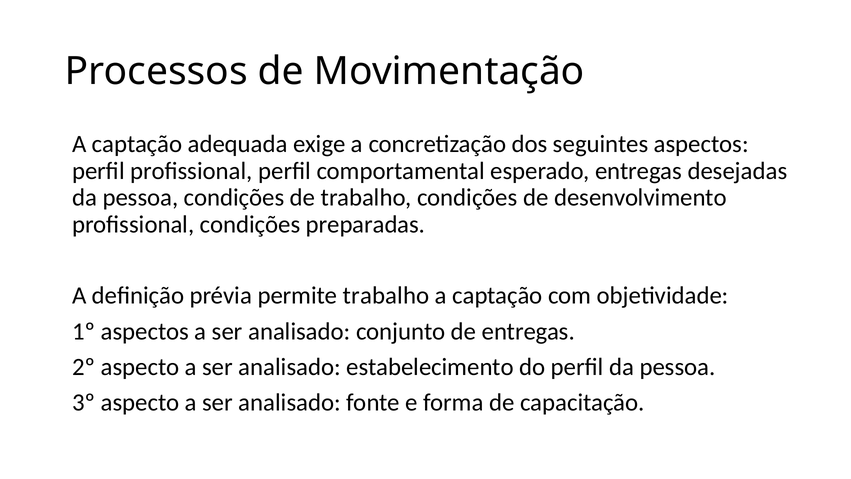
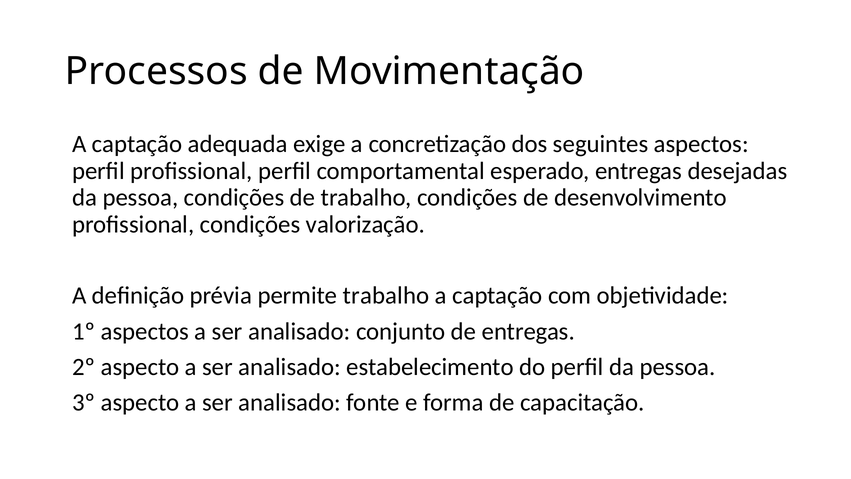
preparadas: preparadas -> valorização (365, 224)
